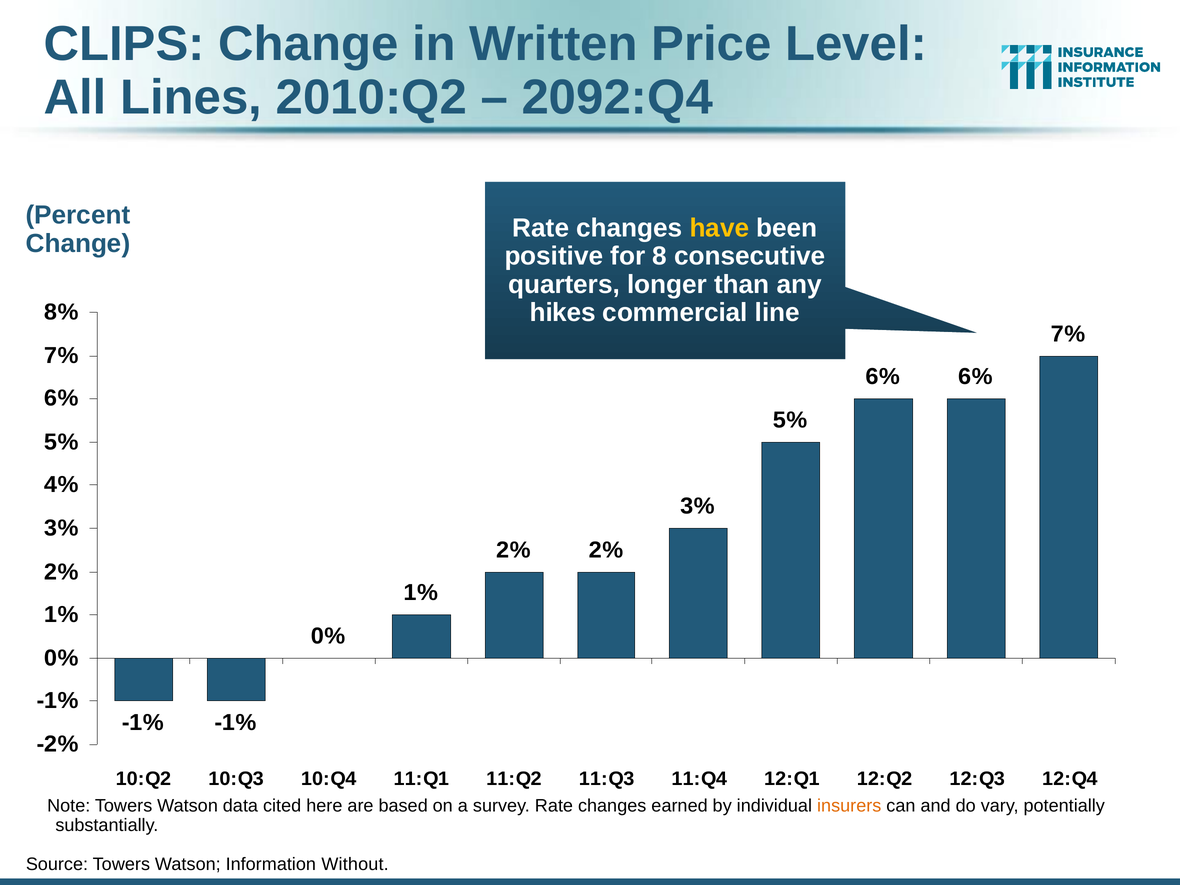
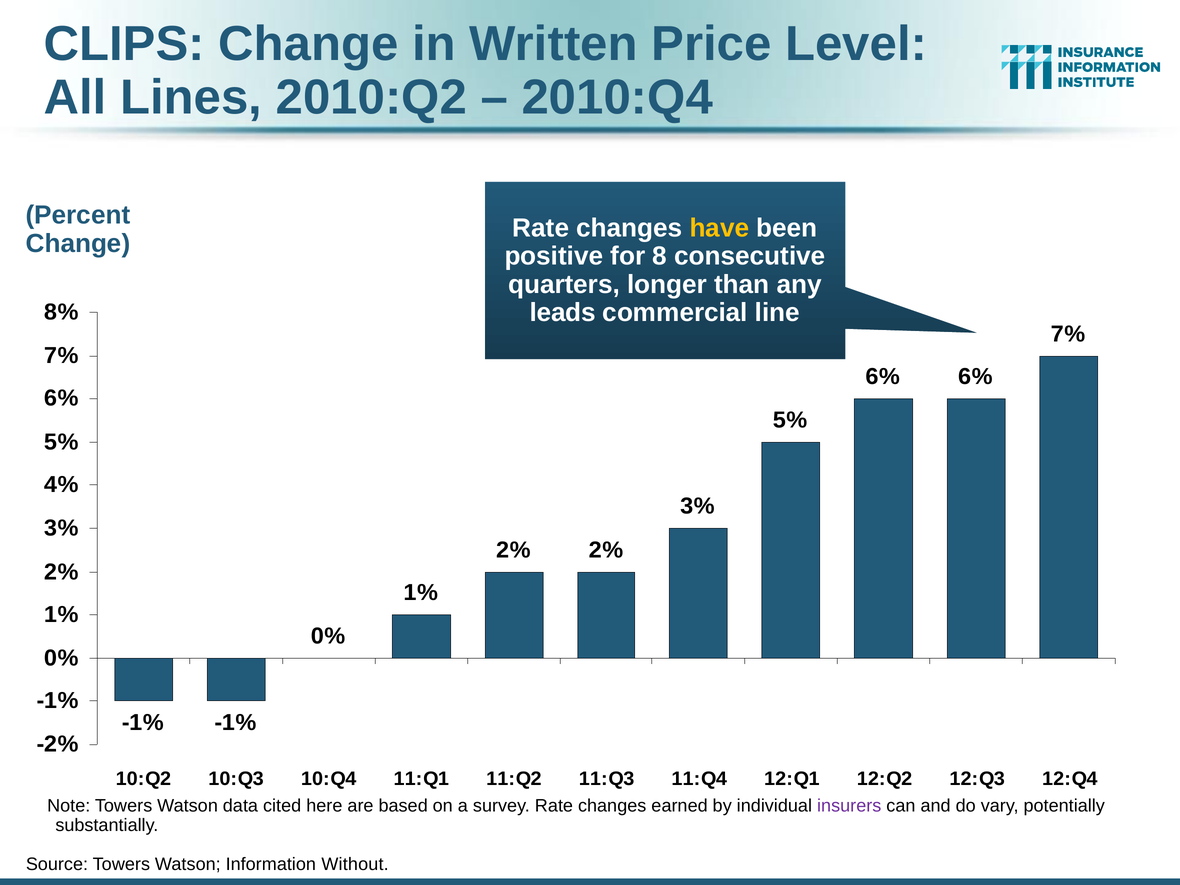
2092:Q4: 2092:Q4 -> 2010:Q4 (617, 97)
hikes: hikes -> leads (563, 313)
insurers colour: orange -> purple (849, 806)
